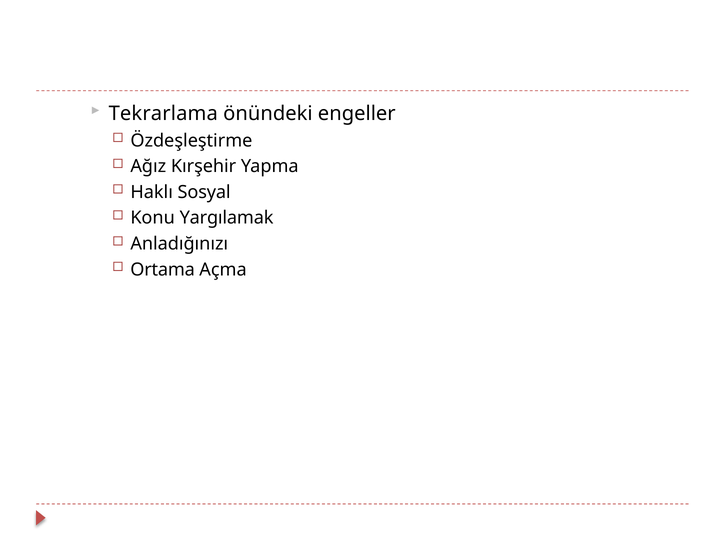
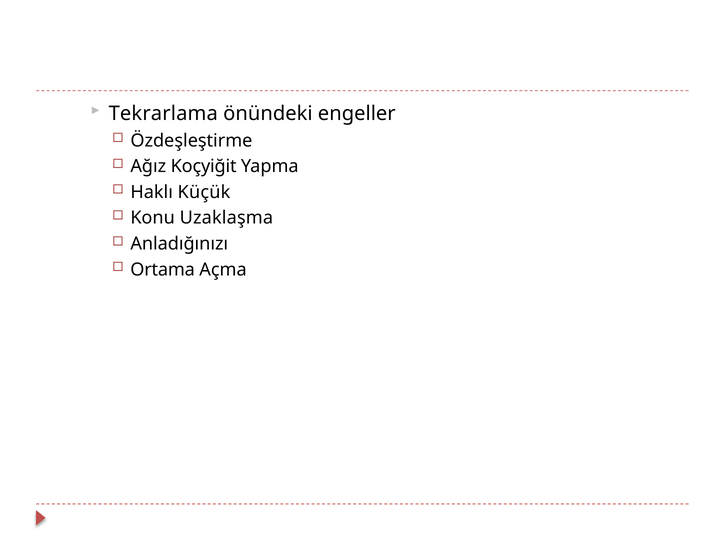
Kırşehir: Kırşehir -> Koçyiğit (204, 166)
Sosyal: Sosyal -> Küçük (204, 192)
Yargılamak: Yargılamak -> Uzaklaşma (226, 218)
